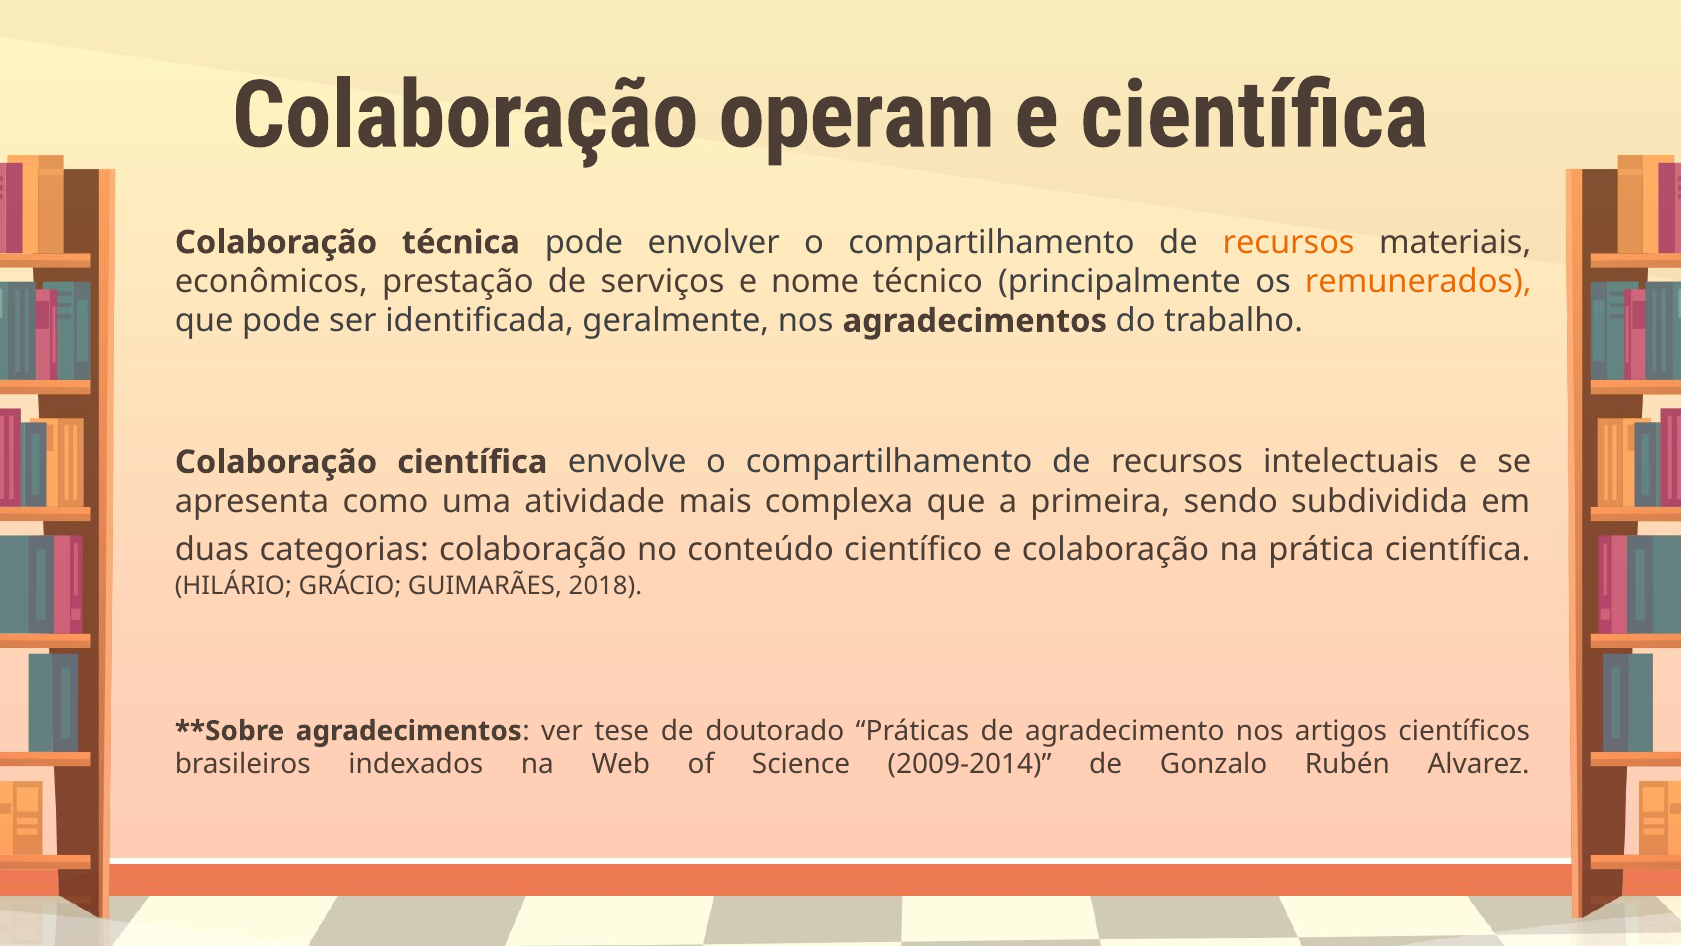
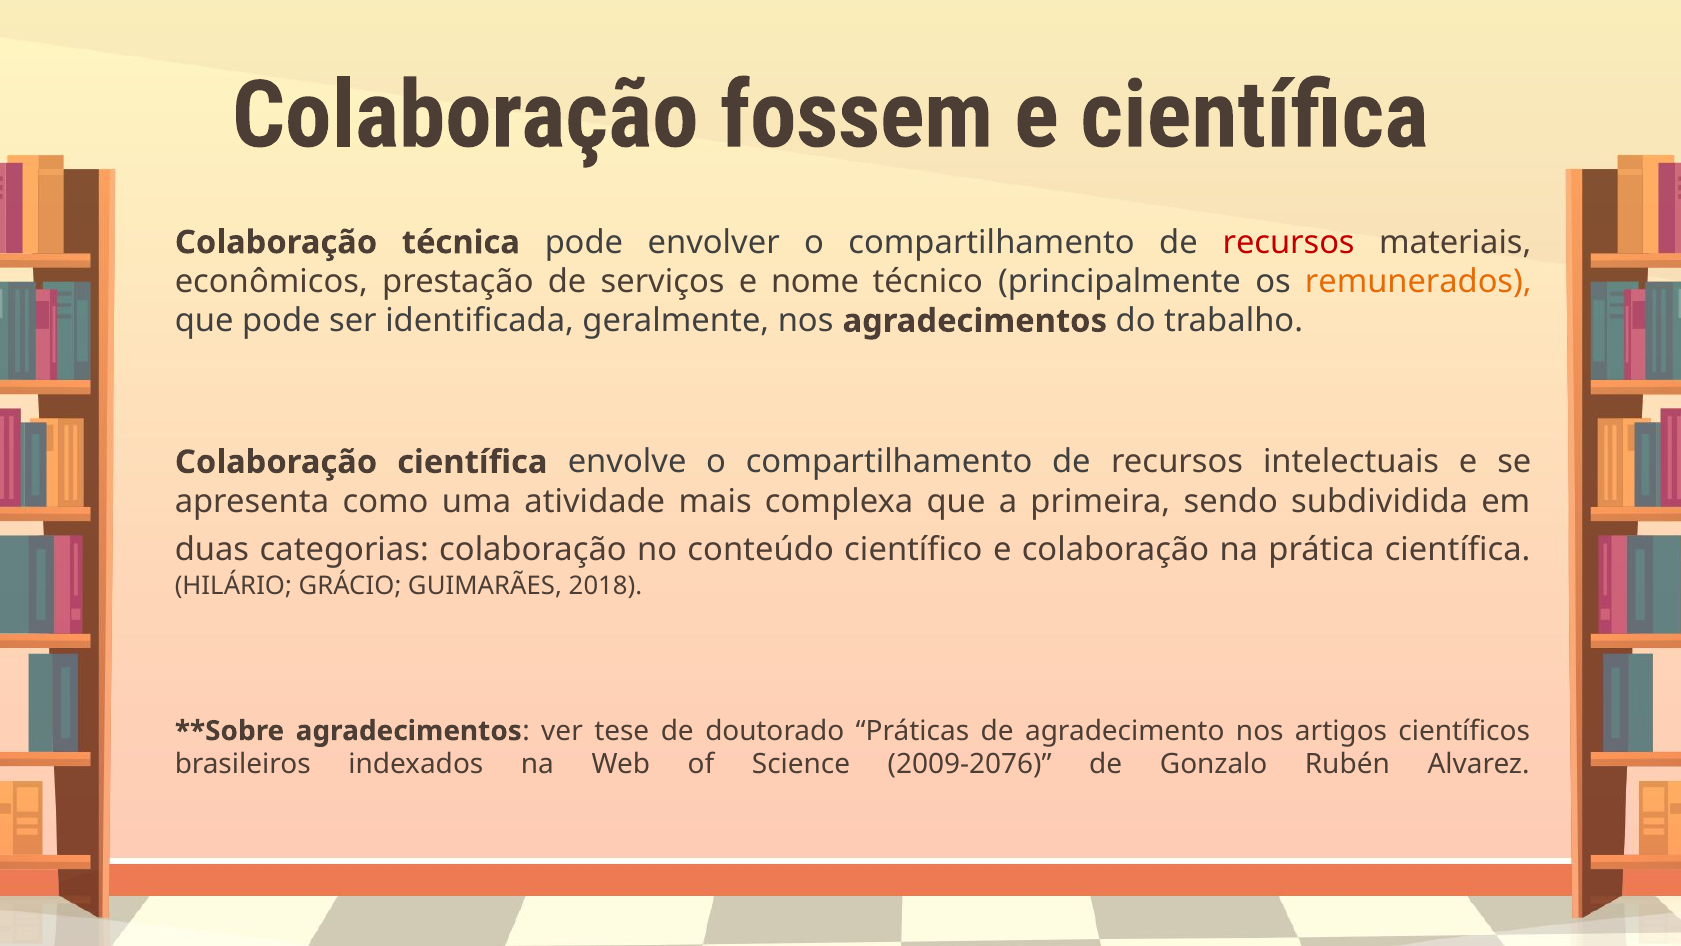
operam: operam -> fossem (857, 116)
recursos colour: orange -> red (1289, 242)
2009-2014: 2009-2014 -> 2009-2076 (970, 764)
